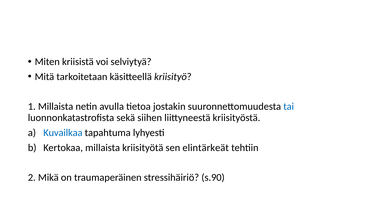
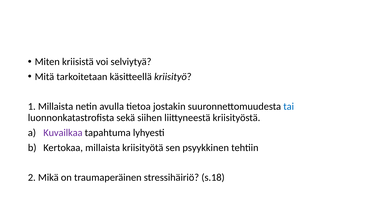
Kuvailkaa colour: blue -> purple (63, 133)
elintärkeät: elintärkeät -> psyykkinen (206, 148)
s.90: s.90 -> s.18 (213, 177)
